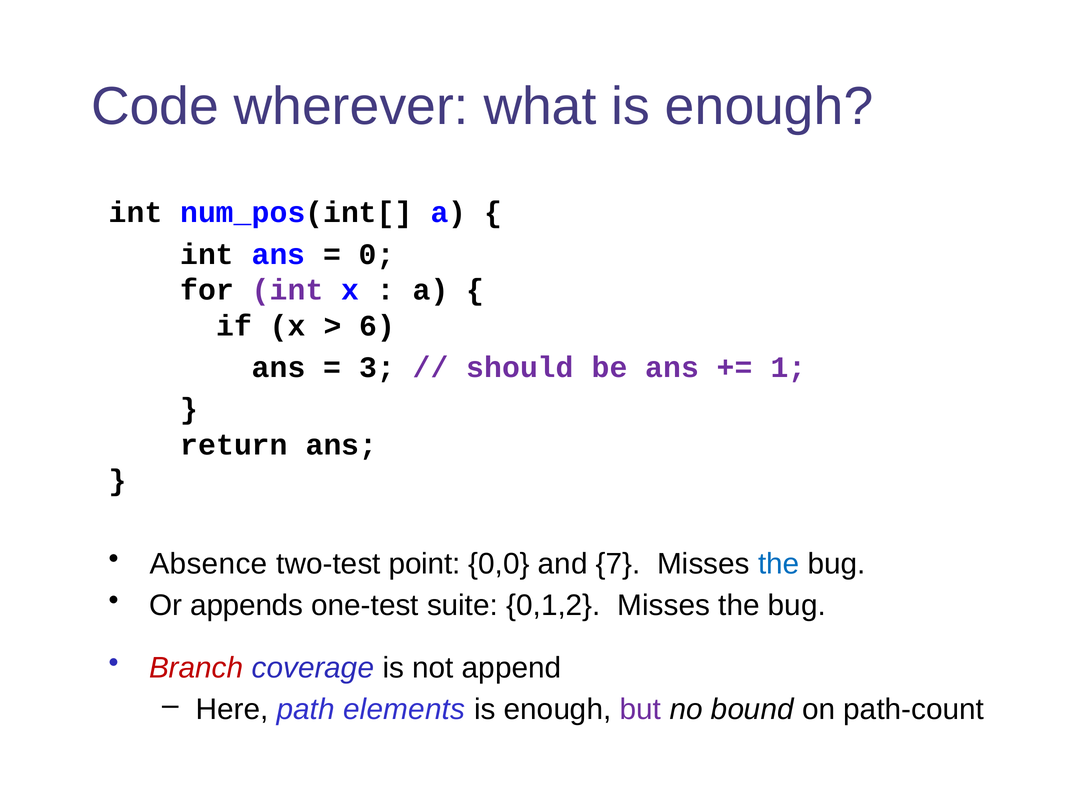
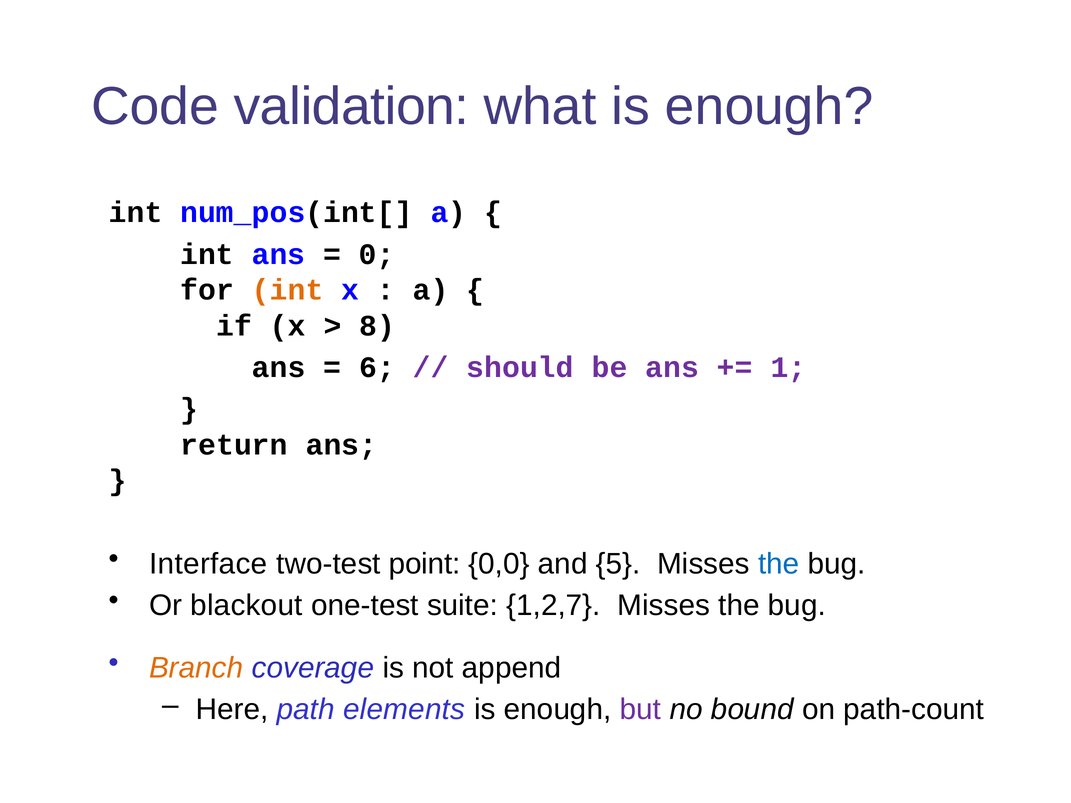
wherever: wherever -> validation (352, 106)
int colour: purple -> orange (288, 290)
6: 6 -> 8 (377, 326)
3: 3 -> 6 (377, 367)
Absence: Absence -> Interface (208, 564)
7: 7 -> 5 (618, 564)
appends: appends -> blackout (246, 606)
0,1,2: 0,1,2 -> 1,2,7 (553, 606)
Branch colour: red -> orange (196, 668)
